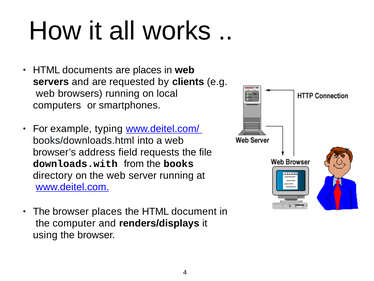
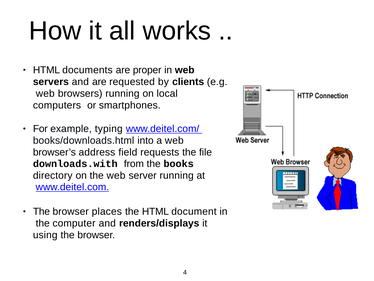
are places: places -> proper (147, 70)
